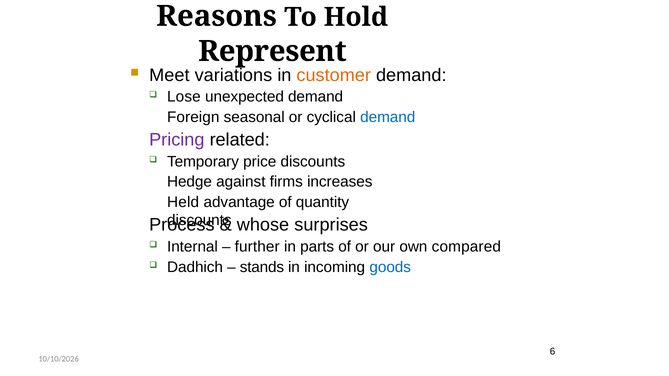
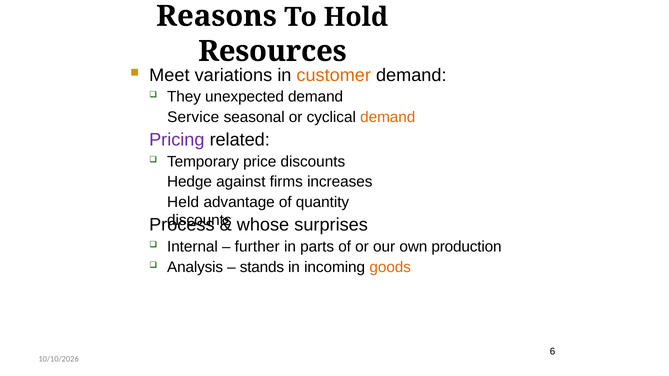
Represent: Represent -> Resources (272, 51)
Lose: Lose -> They (184, 97)
Foreign: Foreign -> Service (193, 117)
demand colour: blue -> orange (388, 117)
compared: compared -> production (466, 247)
Dadhich: Dadhich -> Analysis (195, 267)
goods colour: blue -> orange (390, 267)
